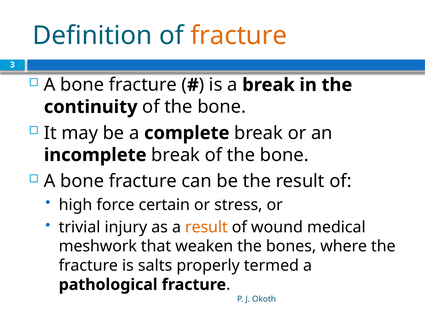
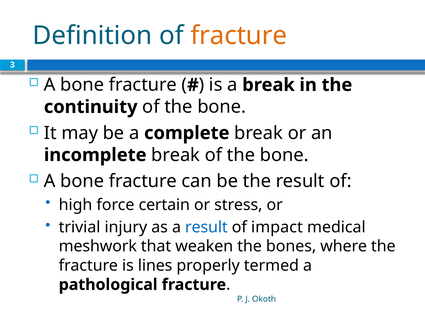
result colour: orange -> blue (206, 227)
wound: wound -> impact (277, 227)
salts: salts -> lines (155, 265)
